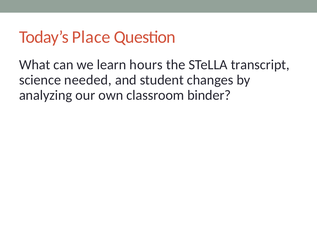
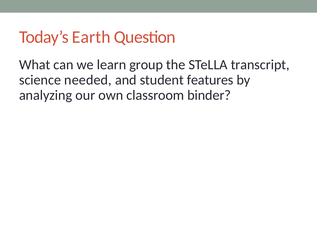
Place: Place -> Earth (91, 37)
hours: hours -> group (146, 65)
changes: changes -> features (210, 80)
